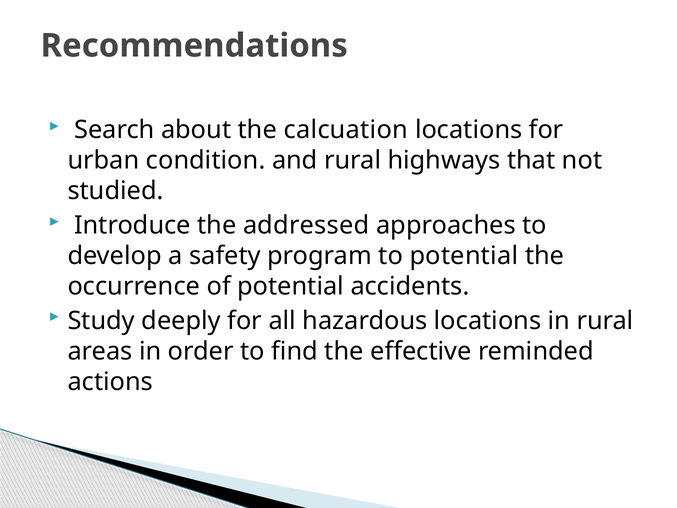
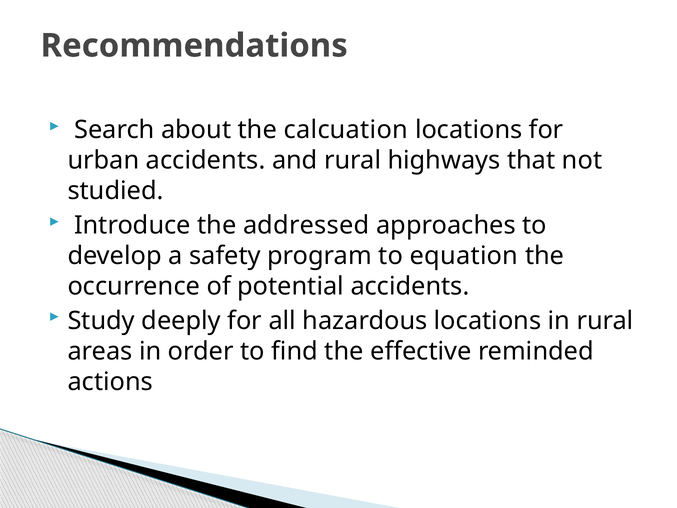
urban condition: condition -> accidents (206, 161)
to potential: potential -> equation (464, 256)
